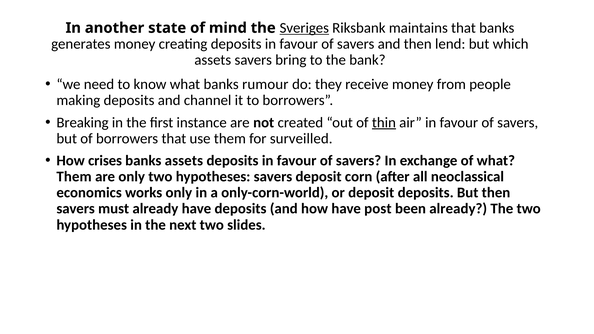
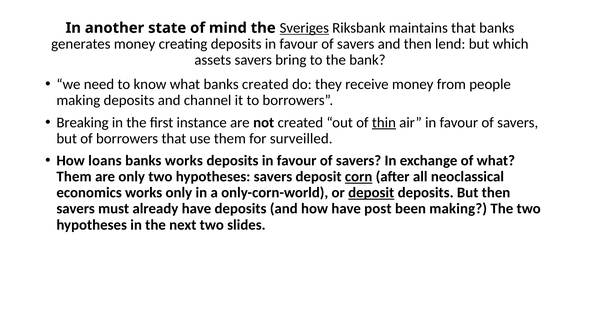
banks rumour: rumour -> created (265, 84)
crises: crises -> loans (105, 161)
banks assets: assets -> works (184, 161)
corn underline: none -> present (359, 177)
deposit underline: none -> present (371, 193)
been already: already -> making (458, 209)
